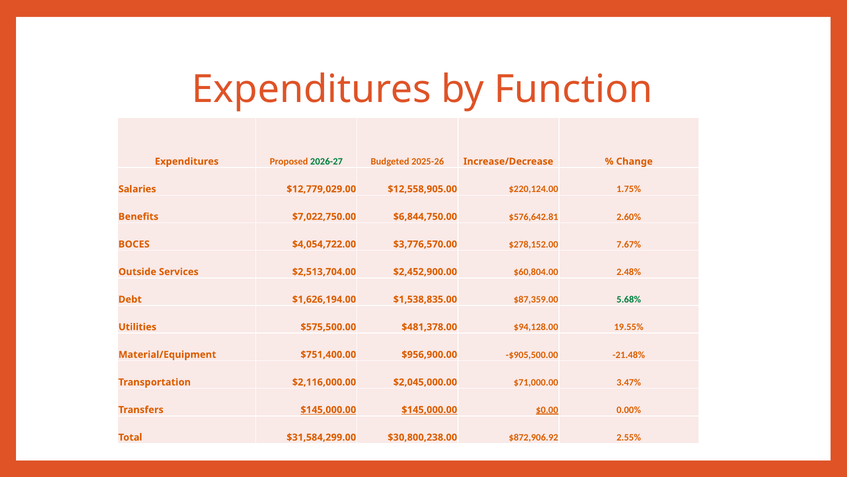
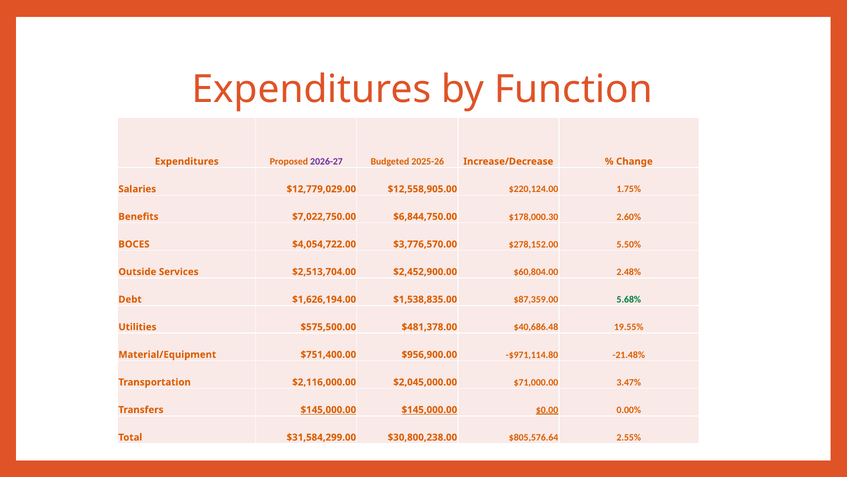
2026-27 colour: green -> purple (327, 161)
$576,642.81: $576,642.81 -> $178,000.30 (534, 217)
7.67%: 7.67% -> 5.50% (629, 244)
$94,128.00: $94,128.00 -> $40,686.48 (536, 327)
-$905,500.00: -$905,500.00 -> -$971,114.80 (532, 354)
$872,906.92: $872,906.92 -> $805,576.64 (534, 437)
